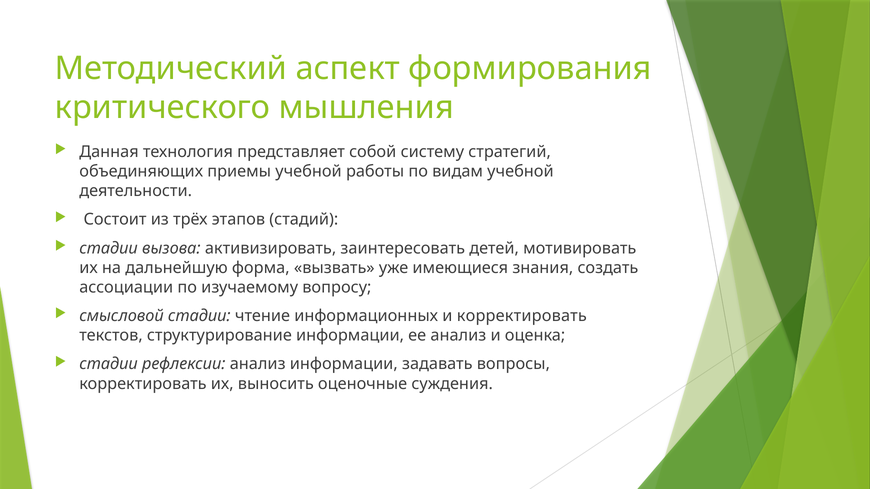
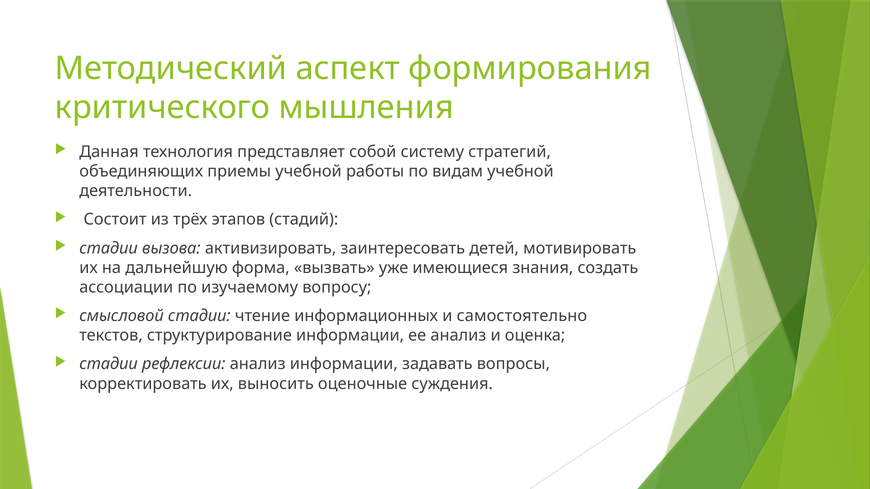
и корректировать: корректировать -> самостоятельно (522, 316)
